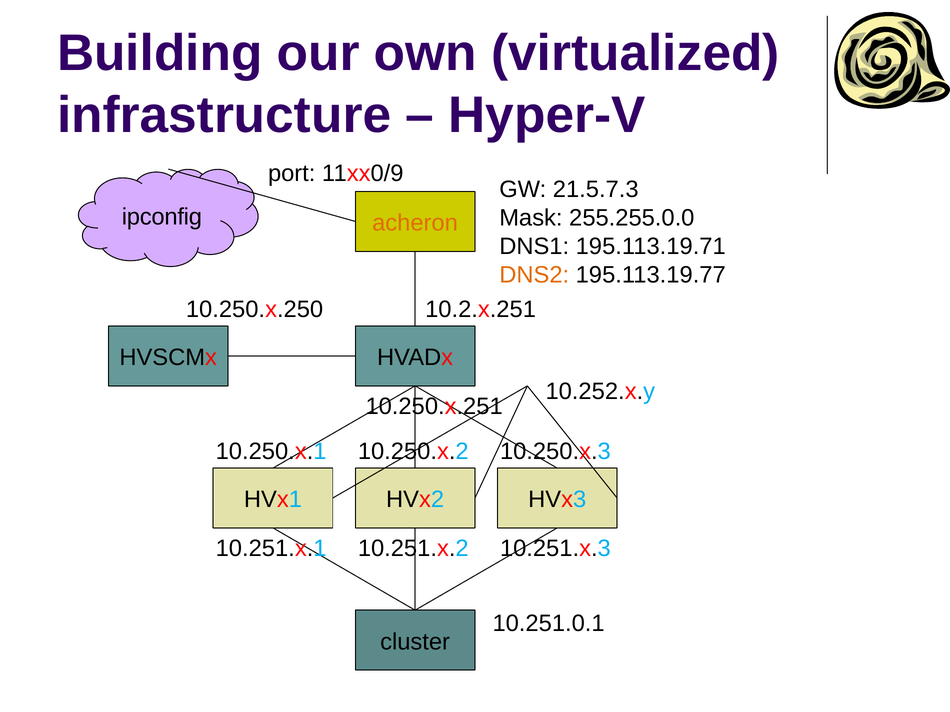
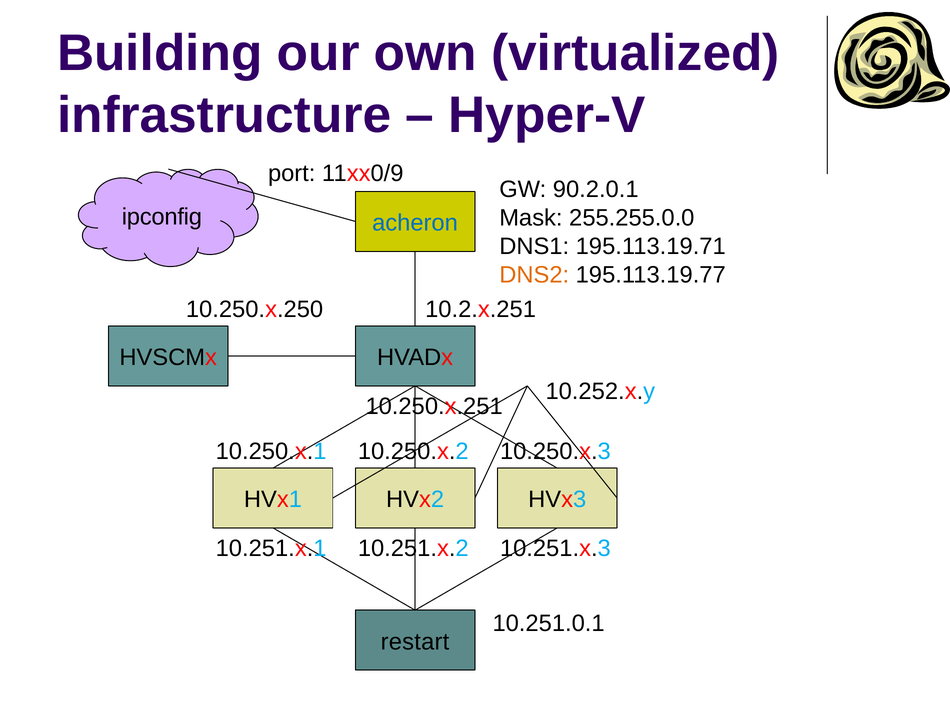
21.5.7.3: 21.5.7.3 -> 90.2.0.1 (596, 190)
acheron colour: orange -> blue (415, 223)
cluster: cluster -> restart (415, 642)
